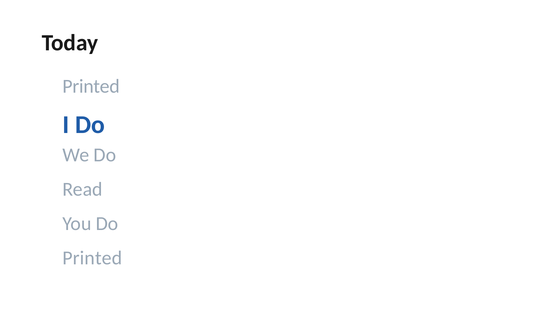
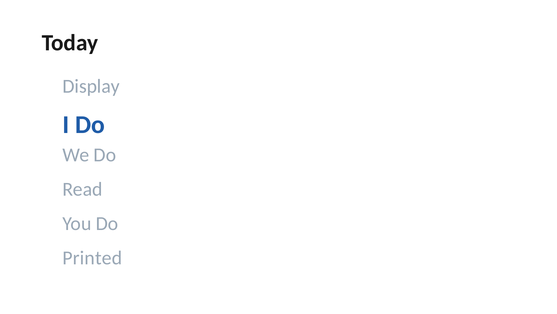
Printed: Printed -> Display (91, 86)
